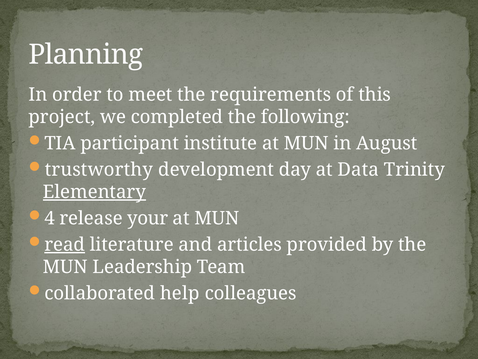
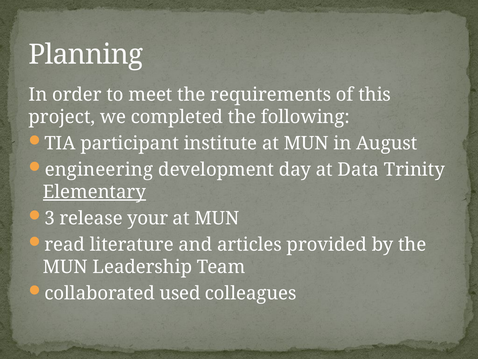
trustworthy: trustworthy -> engineering (99, 169)
4: 4 -> 3 (50, 218)
read underline: present -> none (65, 244)
help: help -> used (180, 293)
